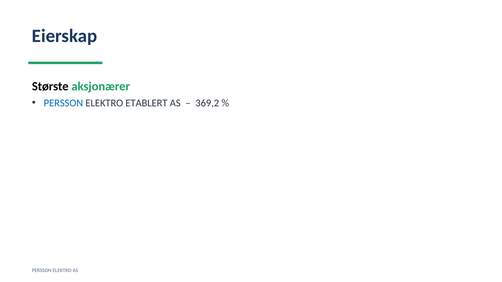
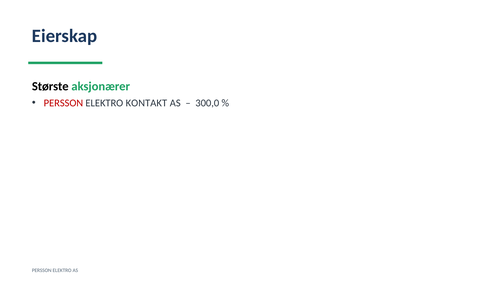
PERSSON colour: blue -> red (63, 103)
ETABLERT: ETABLERT -> KONTAKT (146, 103)
369,2: 369,2 -> 300,0 (207, 103)
